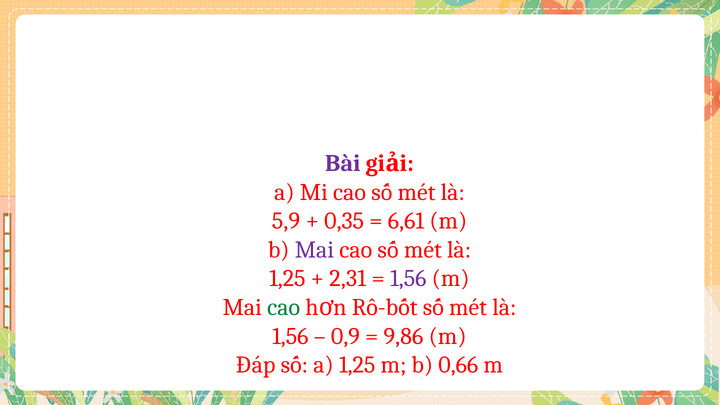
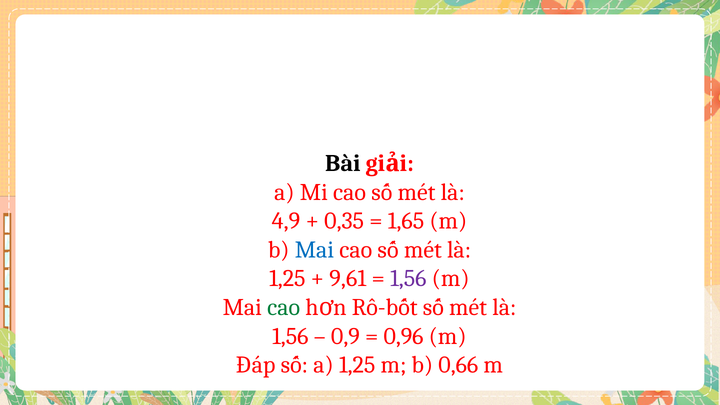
Bài colour: purple -> black (343, 163)
5,9: 5,9 -> 4,9 (286, 221)
6,61: 6,61 -> 1,65 (406, 221)
Mai colour: purple -> blue (314, 250)
2,31: 2,31 -> 9,61 (348, 279)
9,86: 9,86 -> 0,96 (404, 336)
